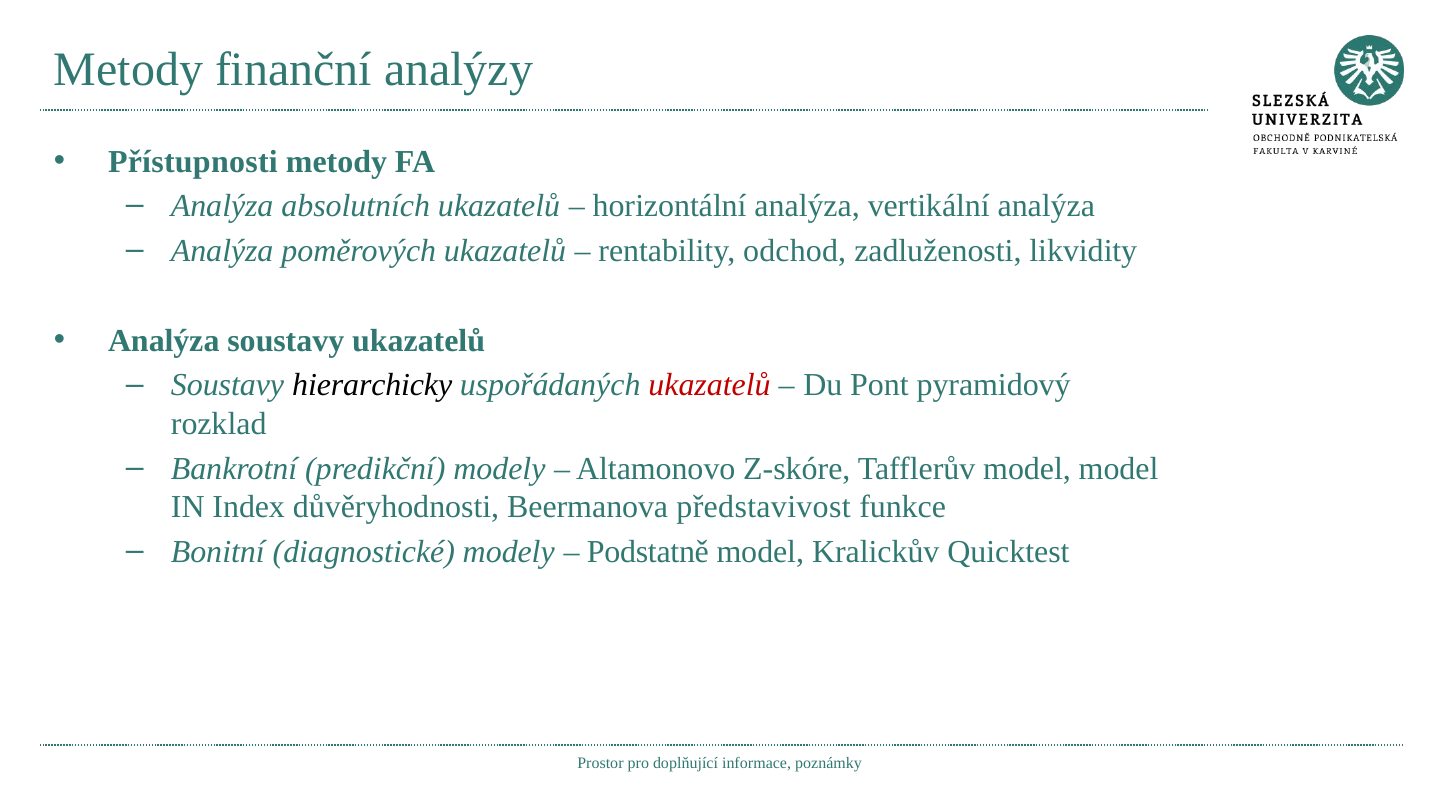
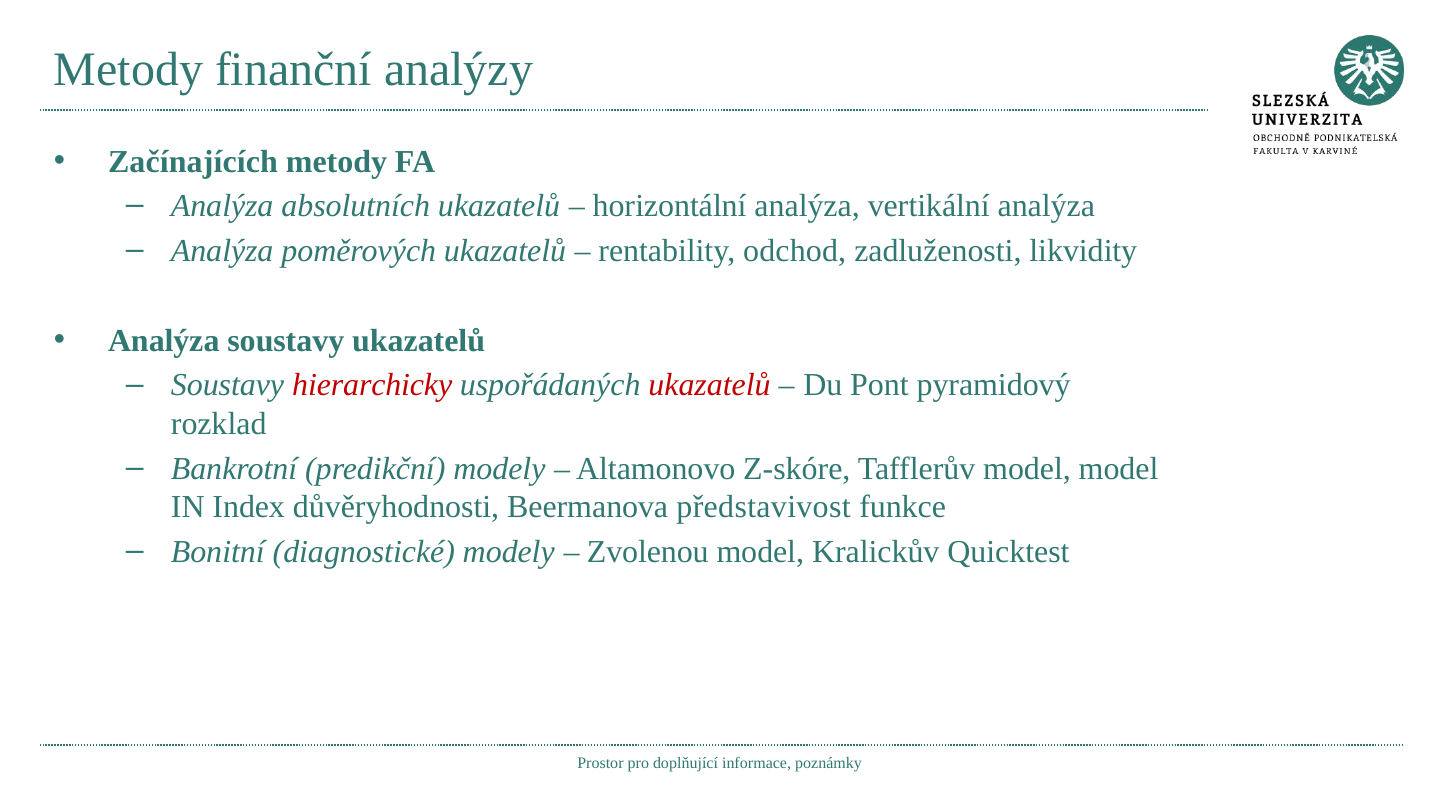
Přístupnosti: Přístupnosti -> Začínajících (193, 161)
hierarchicky colour: black -> red (372, 385)
Podstatně: Podstatně -> Zvolenou (648, 552)
